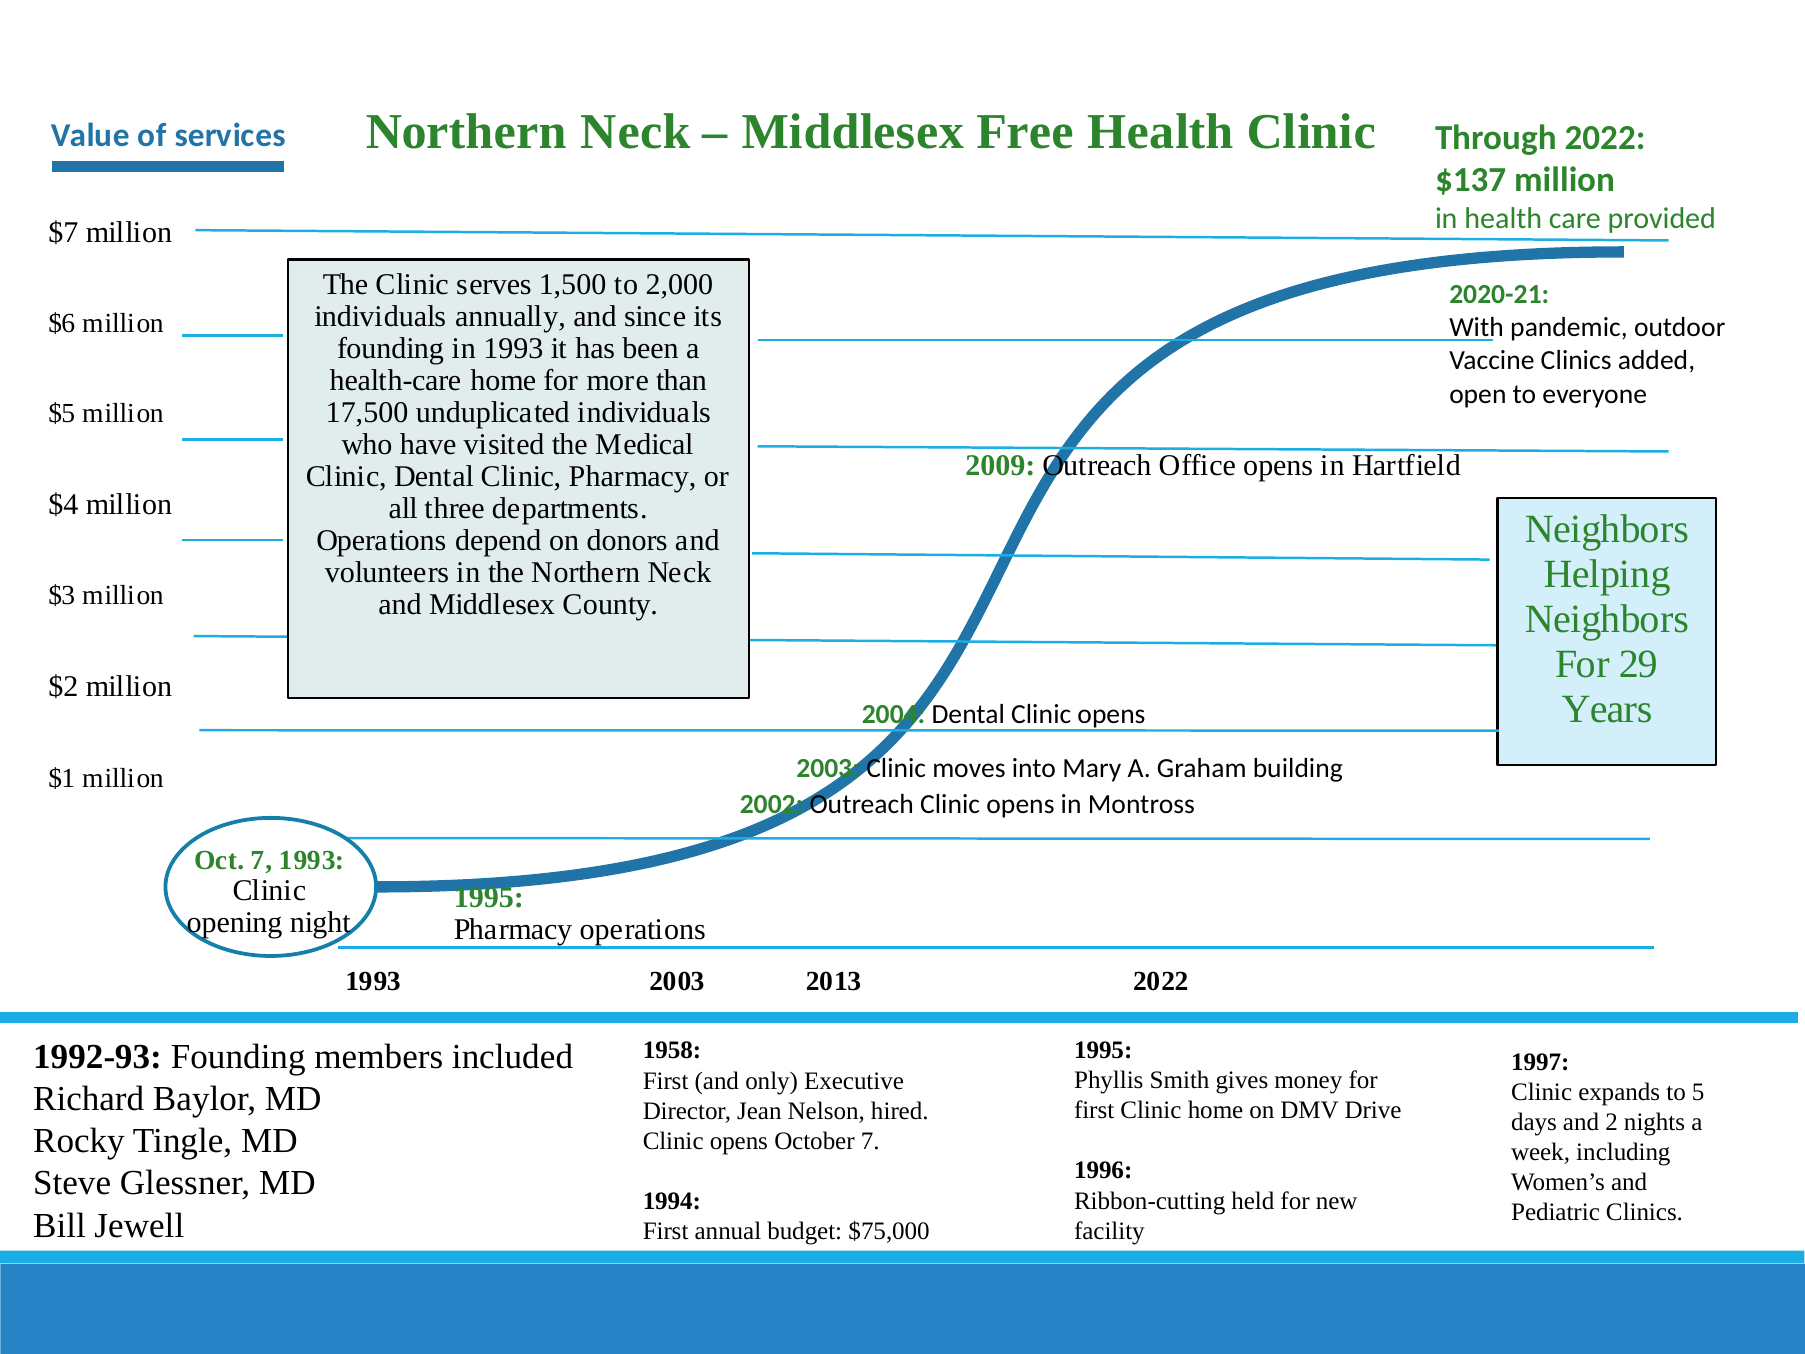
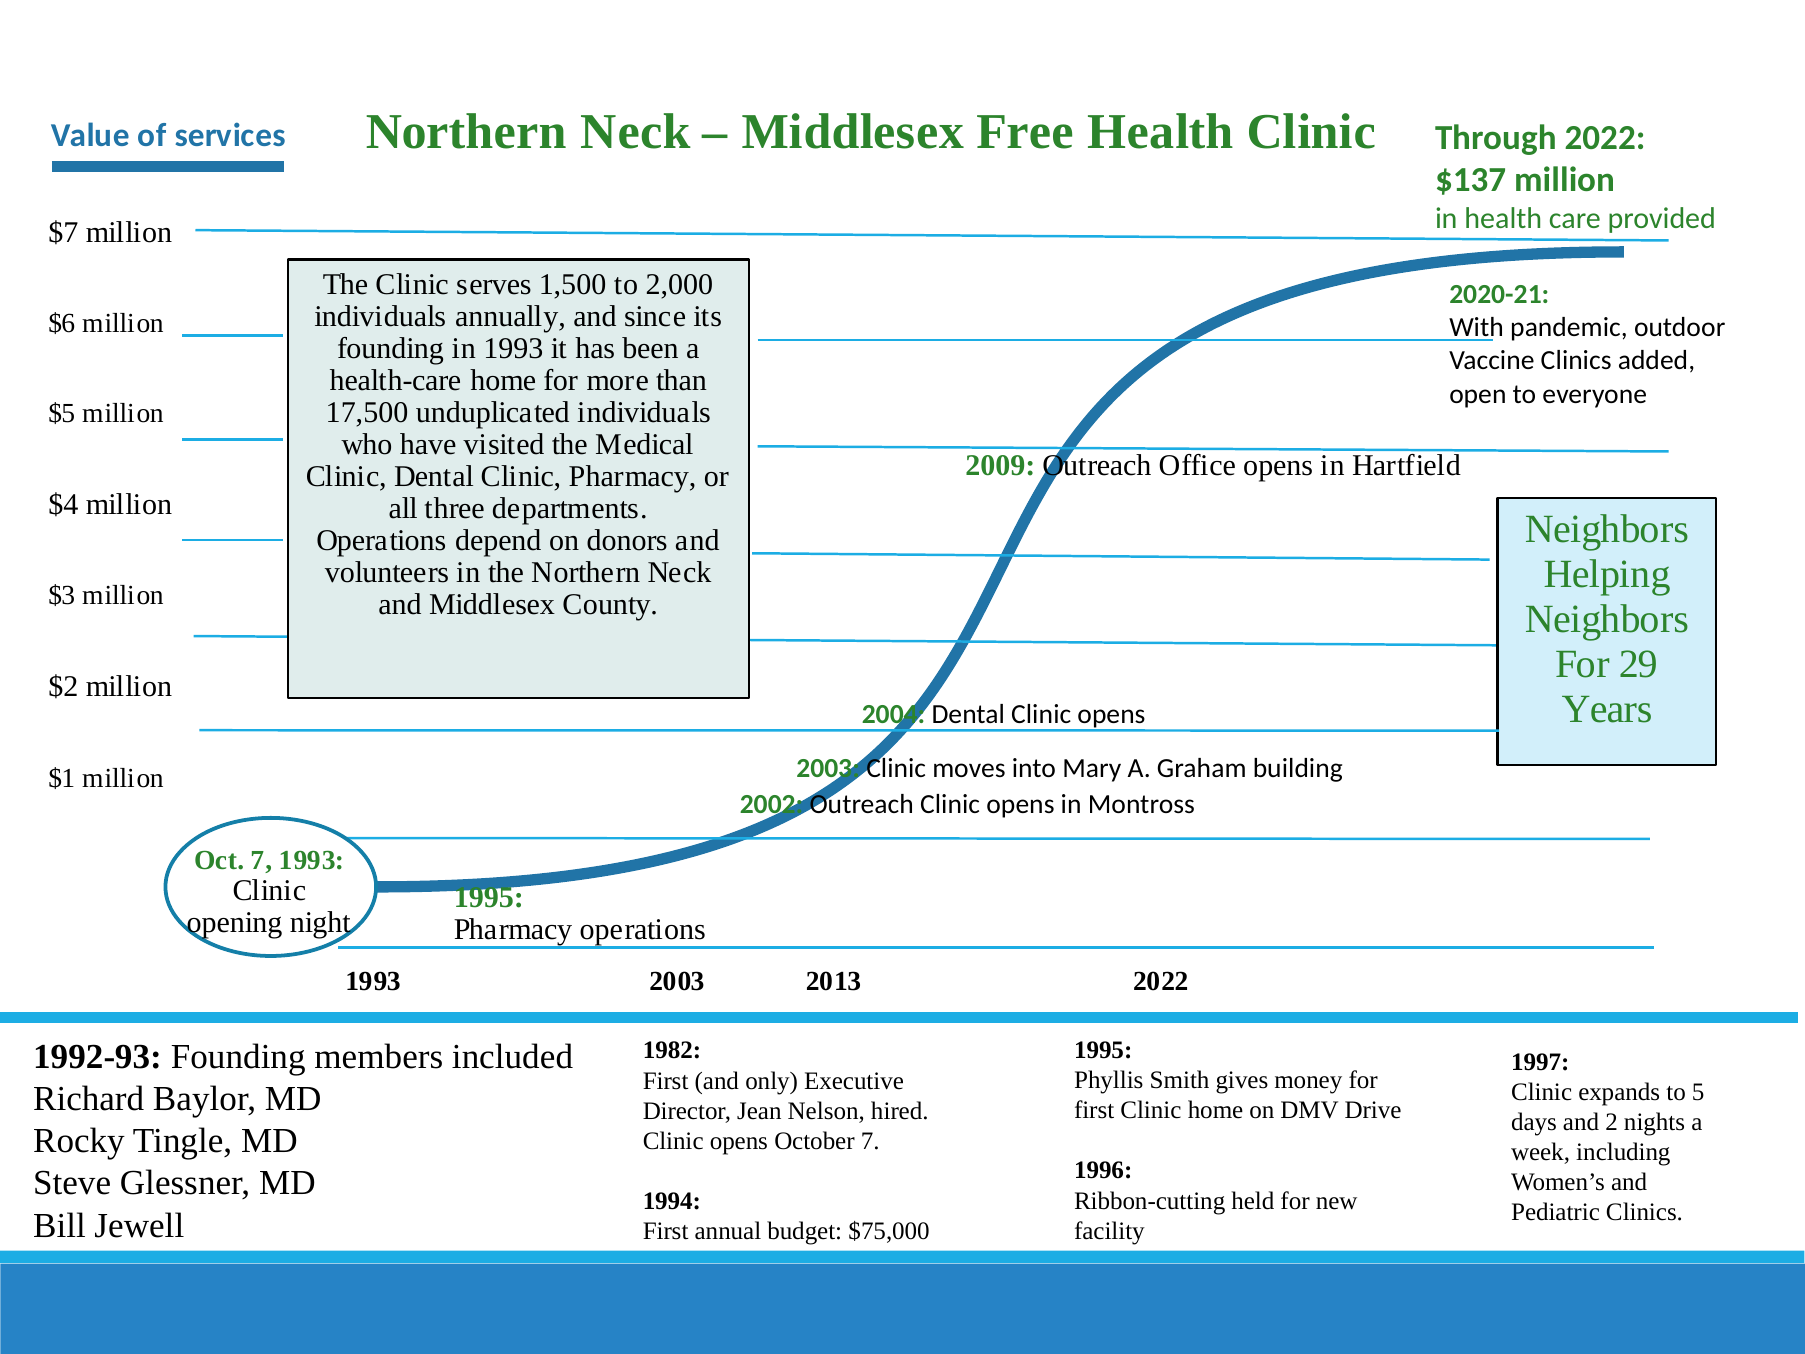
1958: 1958 -> 1982 (672, 1050)
